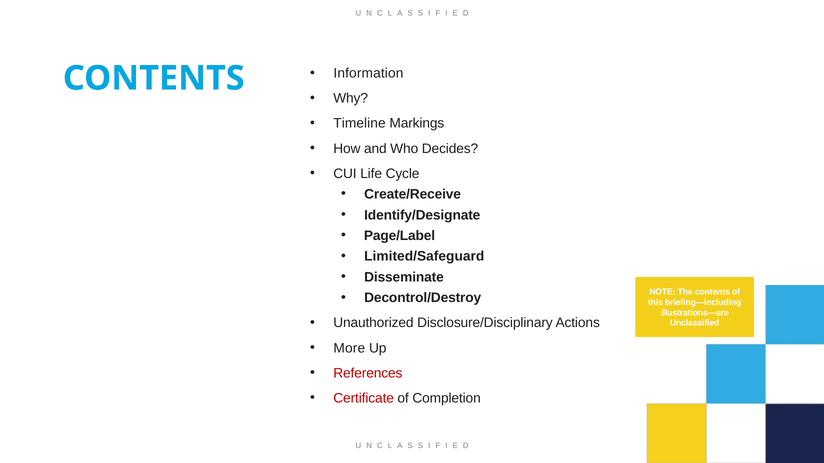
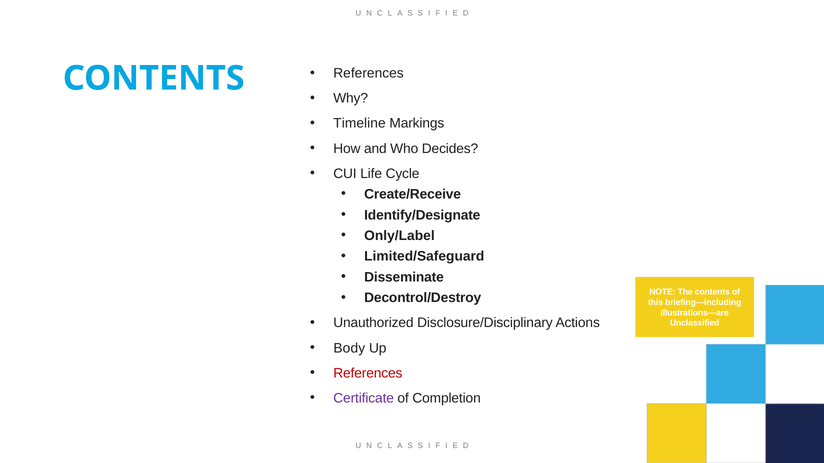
Information: Information -> References (369, 73)
Page/Label: Page/Label -> Only/Label (399, 236)
More: More -> Body (349, 348)
Certificate colour: red -> purple (364, 398)
